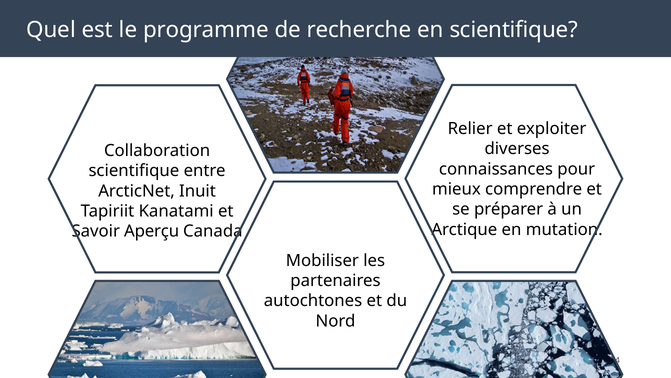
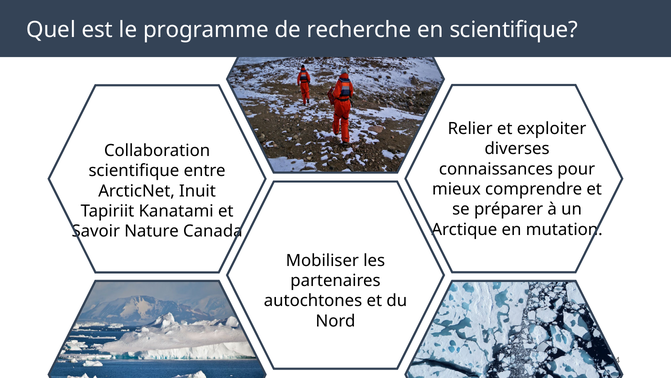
Aperçu: Aperçu -> Nature (152, 231)
